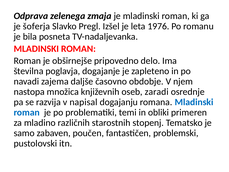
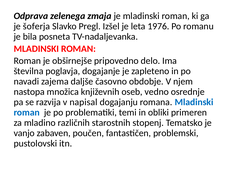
zaradi: zaradi -> vedno (157, 92)
samo: samo -> vanjo (24, 133)
